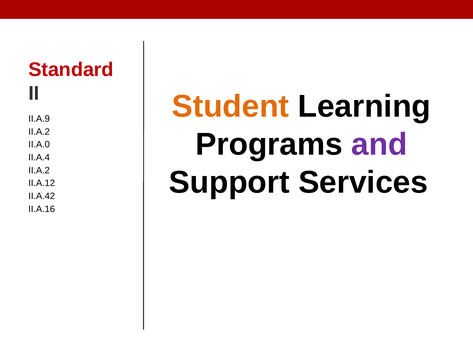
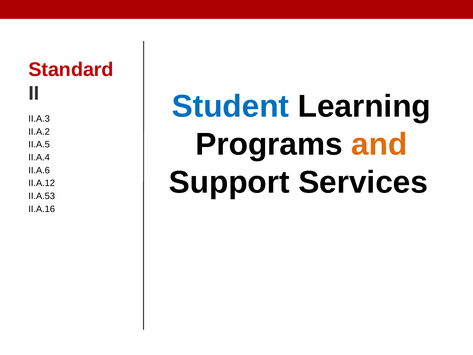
Student colour: orange -> blue (231, 107)
II.A.9: II.A.9 -> II.A.3 (39, 119)
and colour: purple -> orange (379, 144)
II.A.0: II.A.0 -> II.A.5 (39, 145)
II.A.2: II.A.2 -> II.A.6 (39, 170)
II.A.42: II.A.42 -> II.A.53 (42, 196)
